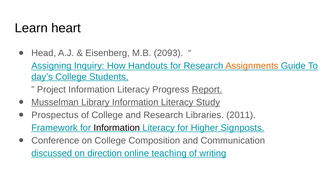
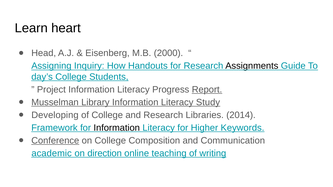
2093: 2093 -> 2000 (168, 53)
Assignments colour: orange -> black (252, 66)
Prospectus: Prospectus -> Developing (55, 115)
2011: 2011 -> 2014 (241, 115)
Signposts: Signposts -> Keywords (243, 128)
Conference underline: none -> present (55, 141)
discussed: discussed -> academic (52, 153)
